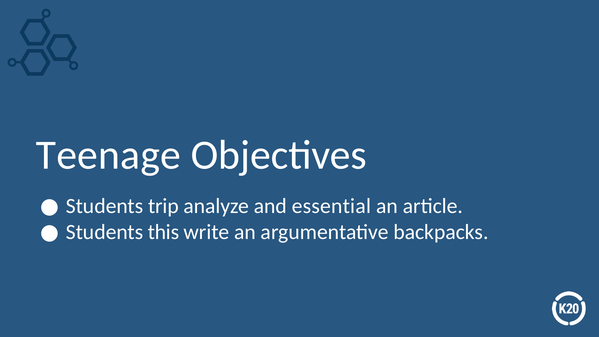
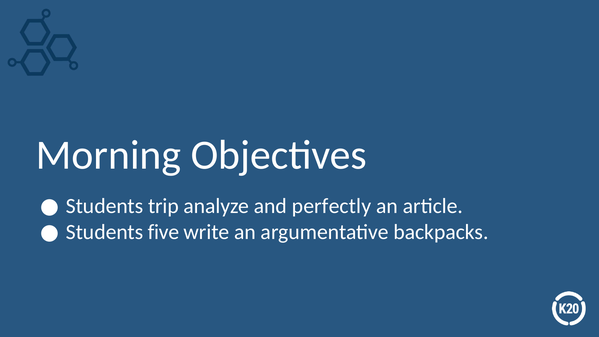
Teenage: Teenage -> Morning (108, 155)
essential: essential -> perfectly (331, 206)
this: this -> five (163, 232)
